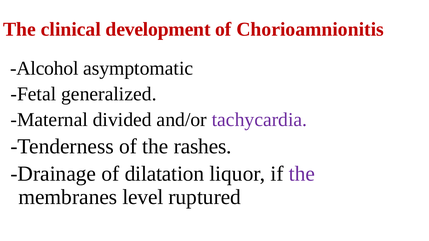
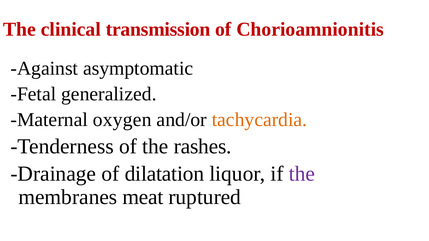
development: development -> transmission (158, 29)
Alcohol: Alcohol -> Against (44, 68)
divided: divided -> oxygen (122, 120)
tachycardia colour: purple -> orange (260, 120)
level: level -> meat (143, 197)
